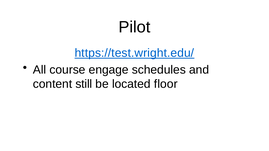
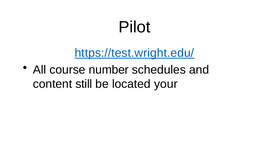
engage: engage -> number (109, 70)
floor: floor -> your (166, 84)
